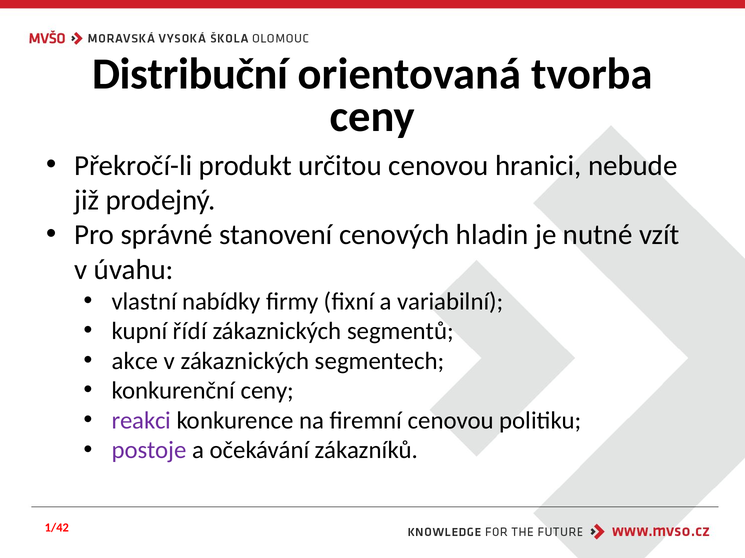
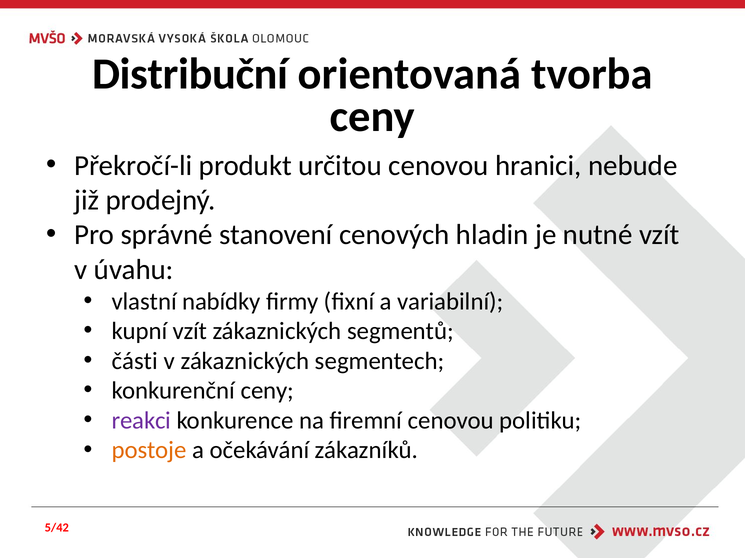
kupní řídí: řídí -> vzít (190, 332)
akce: akce -> části (135, 361)
postoje colour: purple -> orange (149, 451)
1/42: 1/42 -> 5/42 (57, 529)
